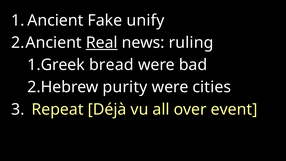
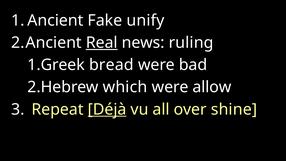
purity: purity -> which (125, 87)
cities: cities -> allow (212, 87)
Déjà underline: none -> present (107, 109)
event: event -> shine (234, 109)
